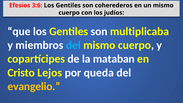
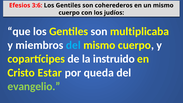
mataban: mataban -> instruido (114, 59)
Lejos: Lejos -> Estar (50, 73)
evangelio colour: yellow -> light green (34, 86)
